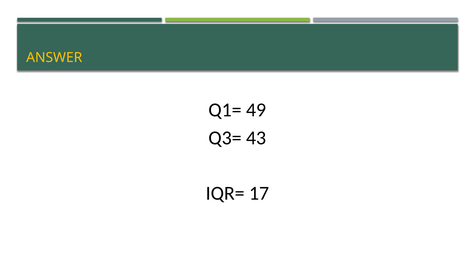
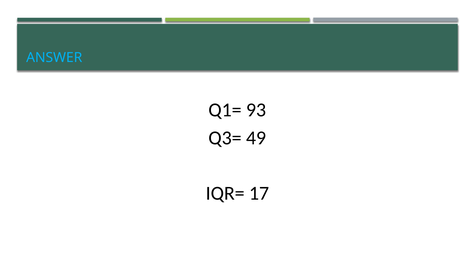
ANSWER colour: yellow -> light blue (54, 58)
49: 49 -> 93 (256, 110)
43: 43 -> 49 (256, 138)
